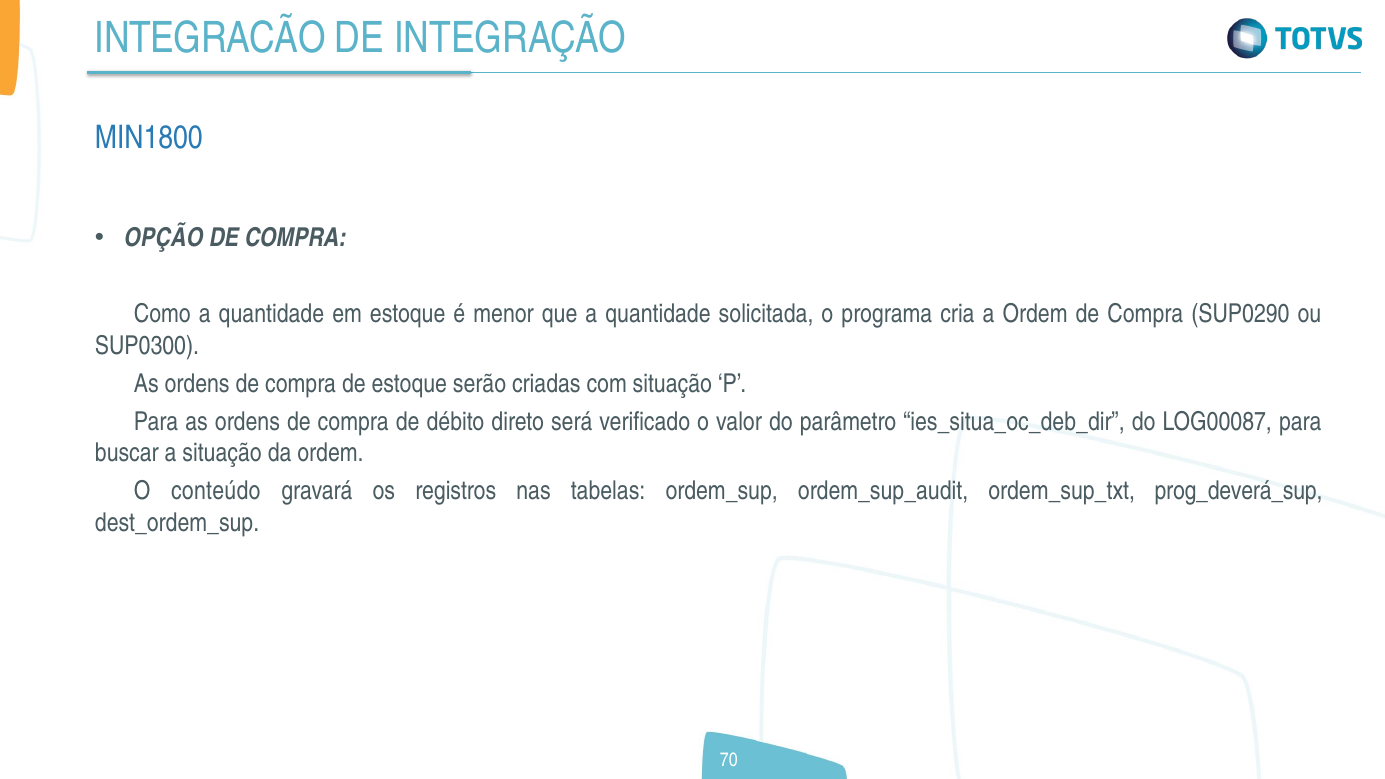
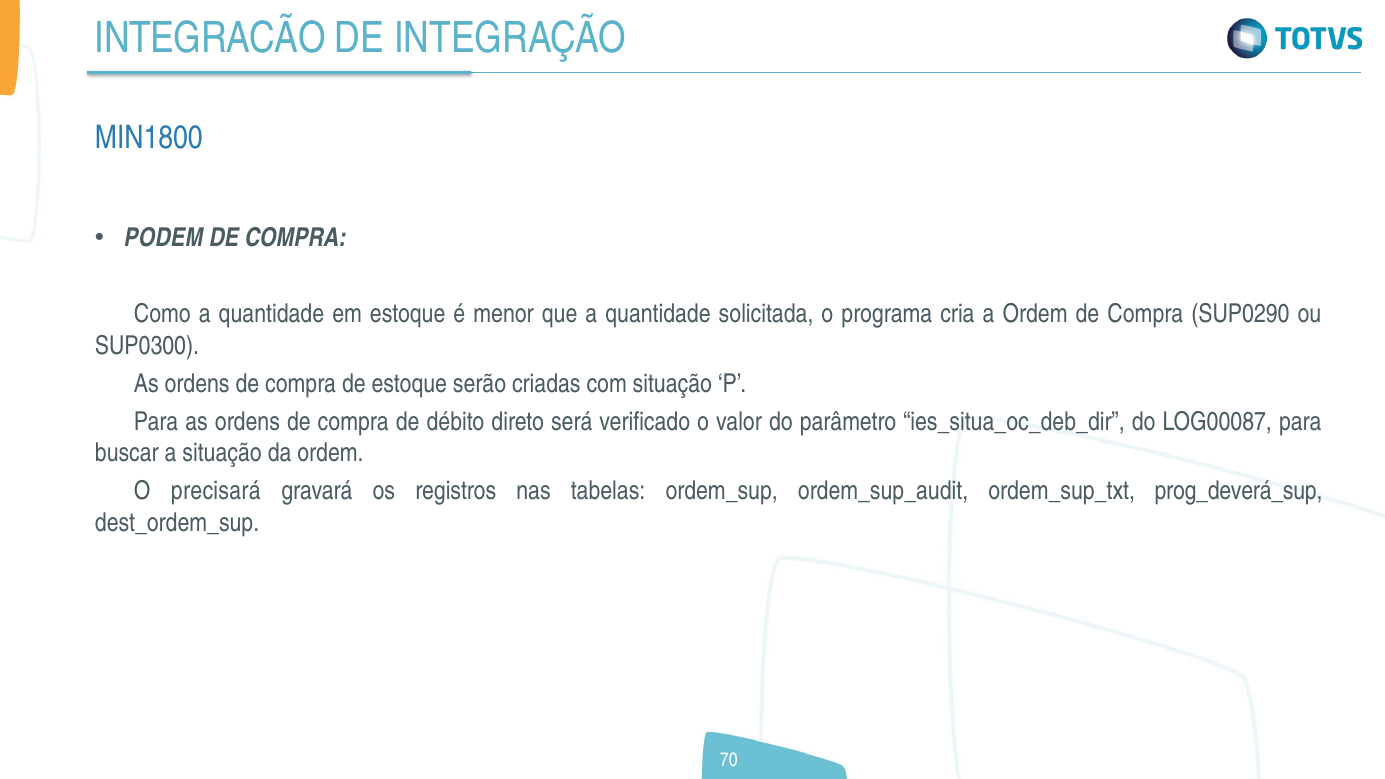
OPÇÃO: OPÇÃO -> PODEM (164, 238)
conteúdo: conteúdo -> precisará (216, 492)
